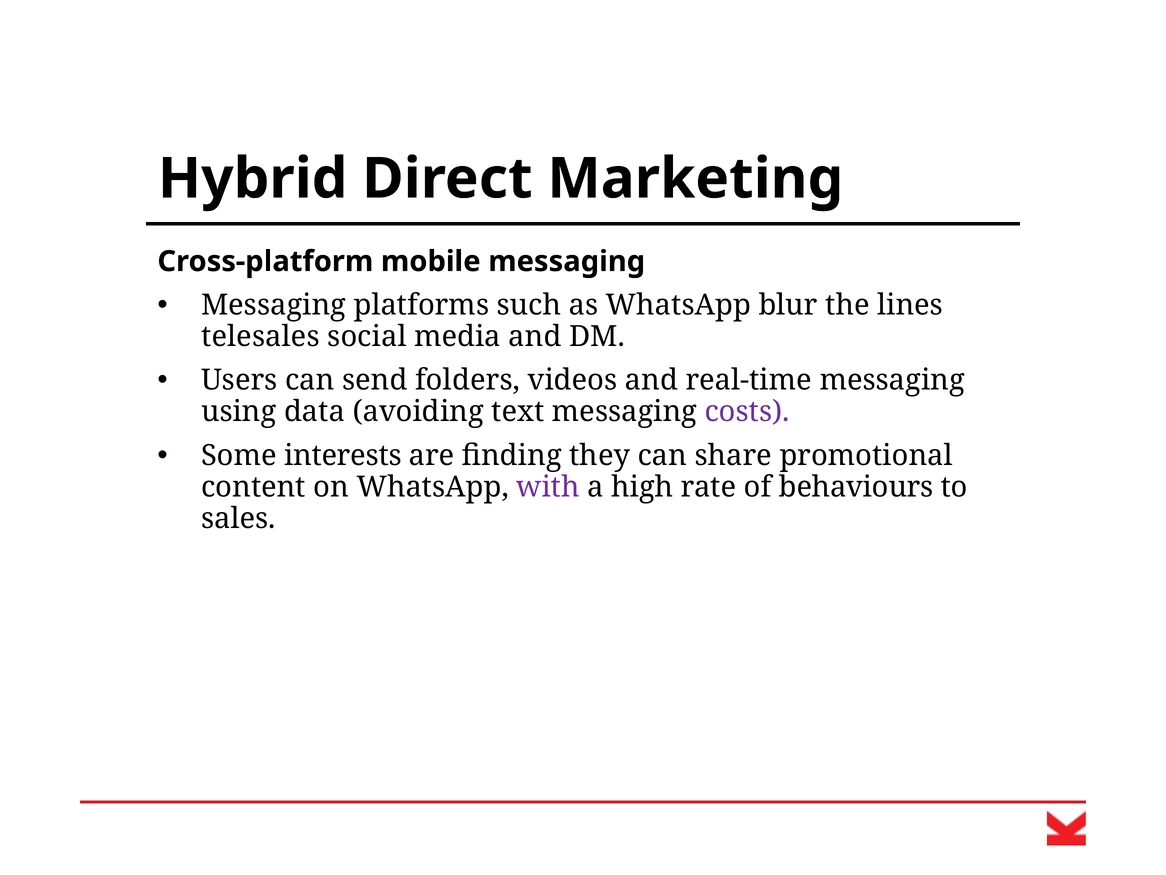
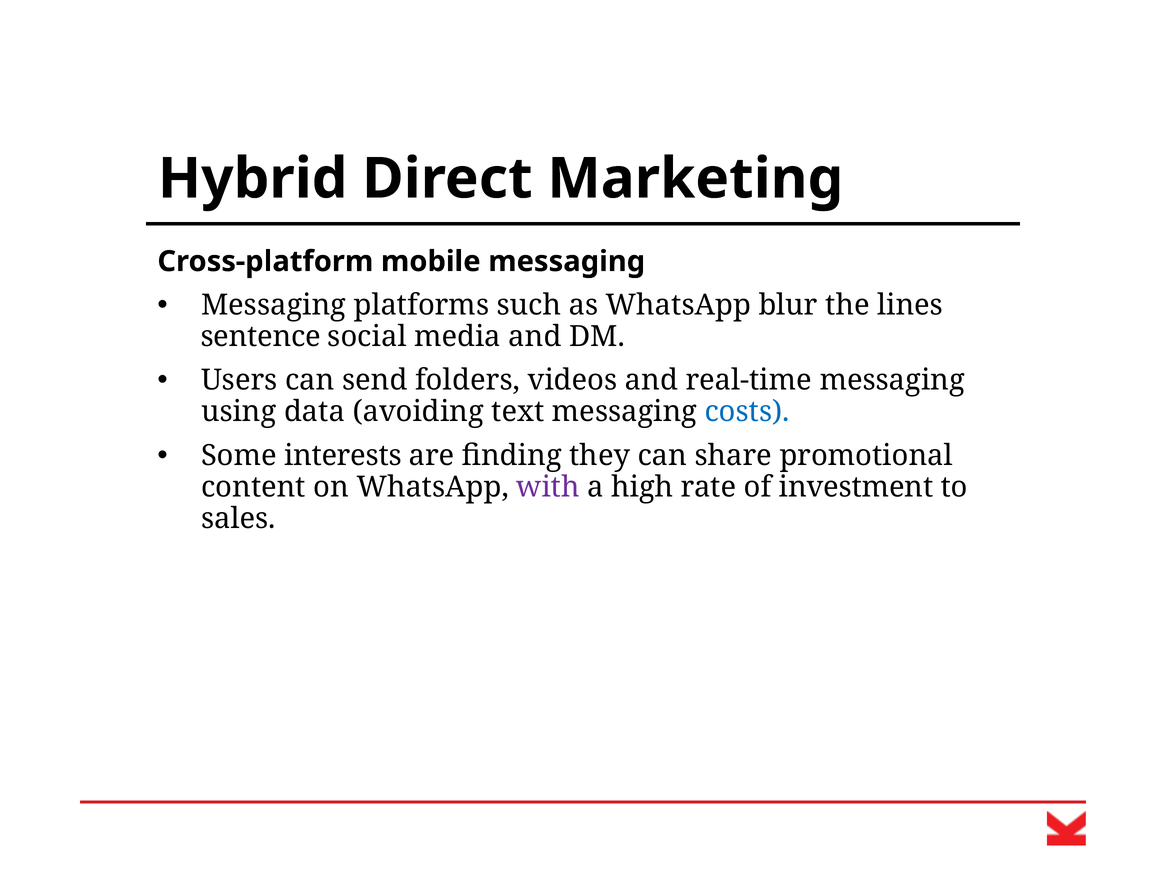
telesales: telesales -> sentence (261, 336)
costs colour: purple -> blue (747, 412)
behaviours: behaviours -> investment (856, 487)
